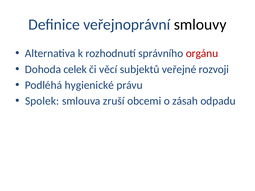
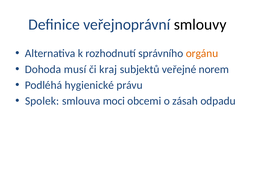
orgánu colour: red -> orange (202, 53)
celek: celek -> musí (75, 69)
věcí: věcí -> kraj (108, 69)
rozvoji: rozvoji -> norem (214, 69)
zruší: zruší -> moci (114, 101)
